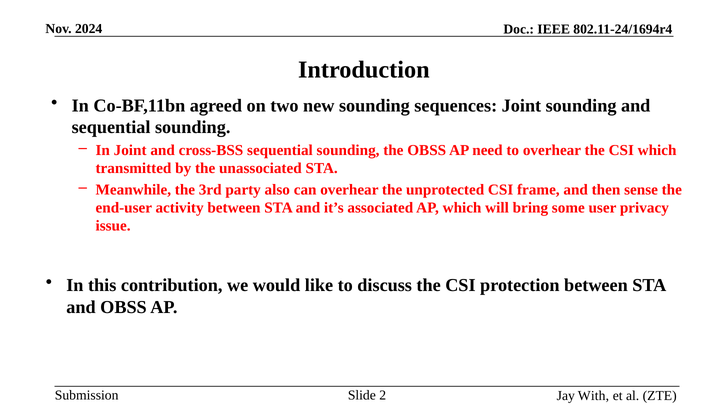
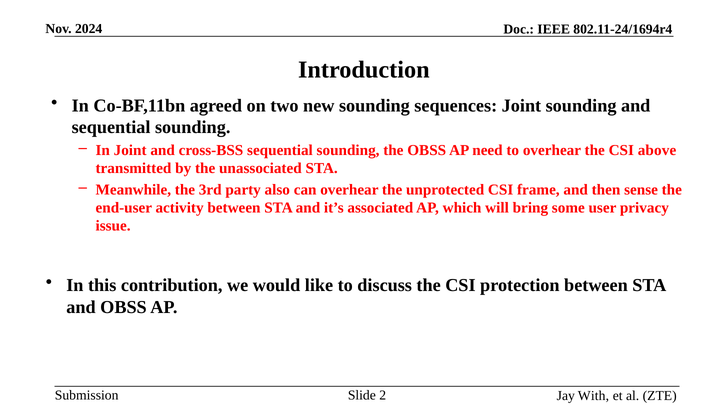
CSI which: which -> above (657, 150)
